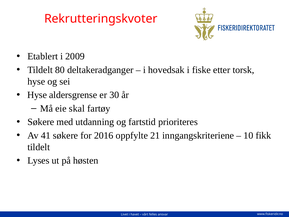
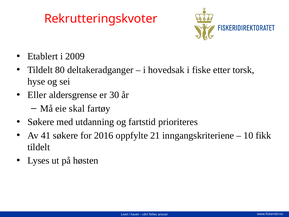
Hyse: Hyse -> Eller (37, 95)
